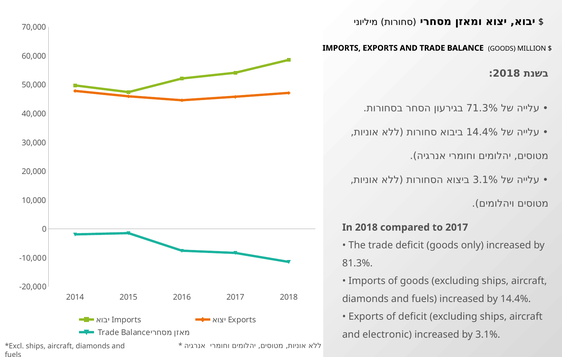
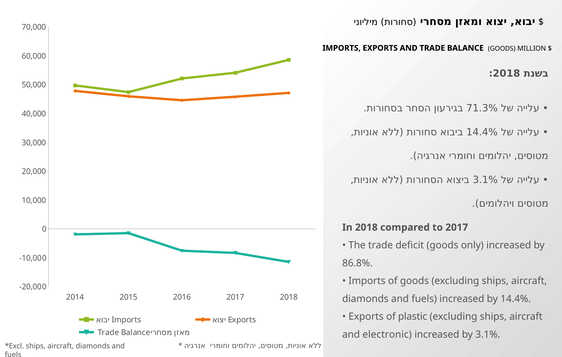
81.3%: 81.3% -> 86.8% (357, 263)
of deficit: deficit -> plastic (413, 316)
